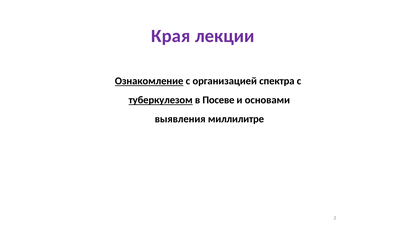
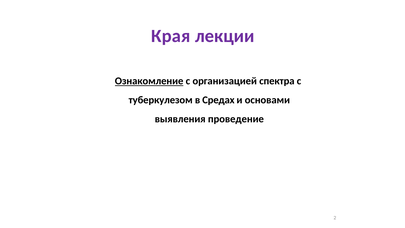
туберкулезом underline: present -> none (161, 100)
Посеве: Посеве -> Средах (218, 100)
миллилитре: миллилитре -> проведение (236, 119)
